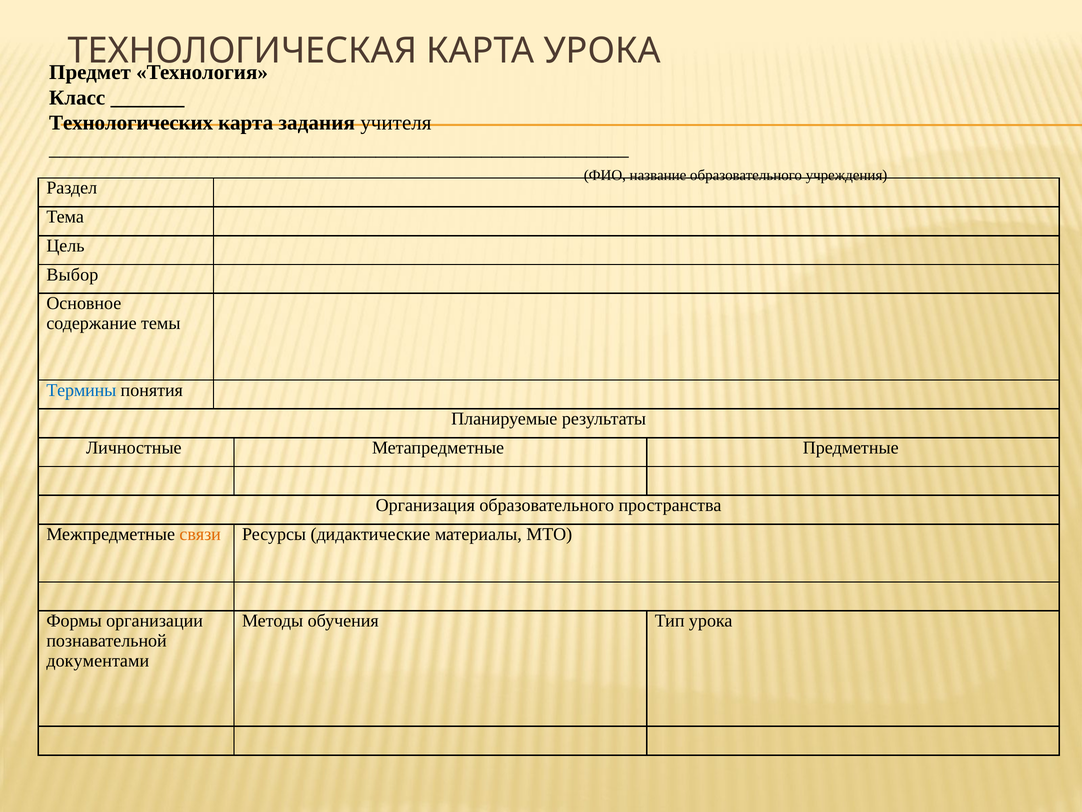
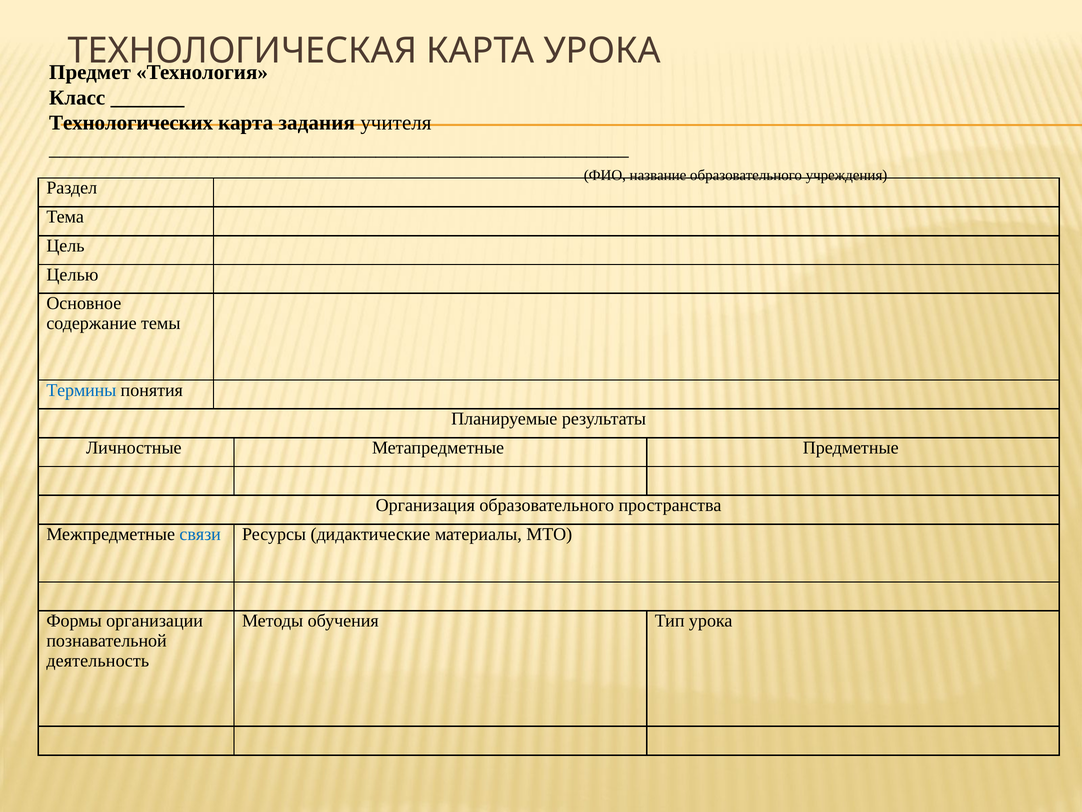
Выбор: Выбор -> Целью (72, 274)
связи colour: orange -> blue (200, 534)
документами: документами -> деятельность (98, 661)
